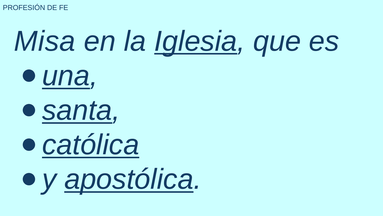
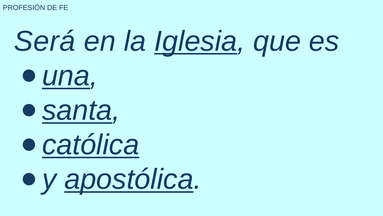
Misa: Misa -> Será (45, 41)
